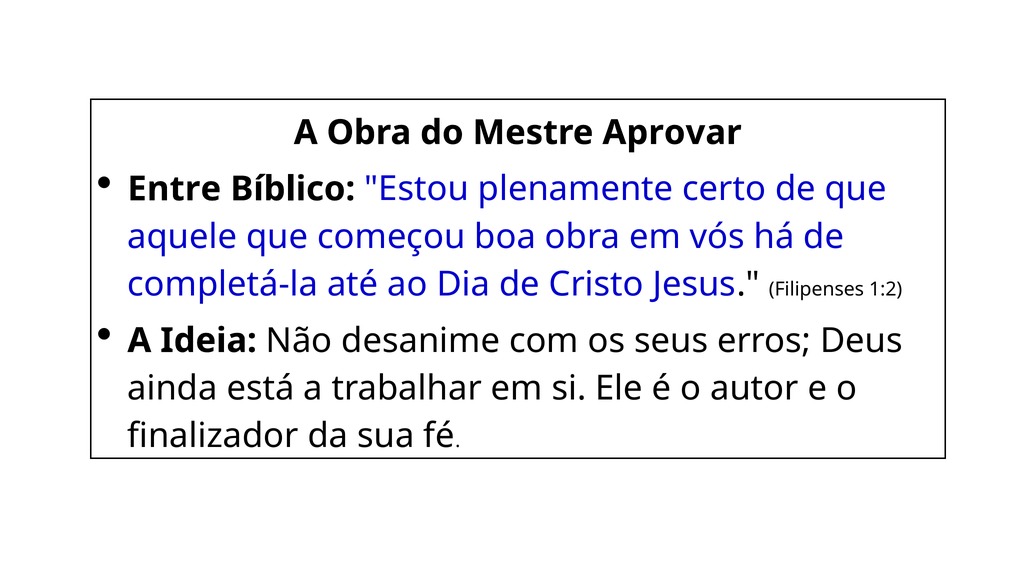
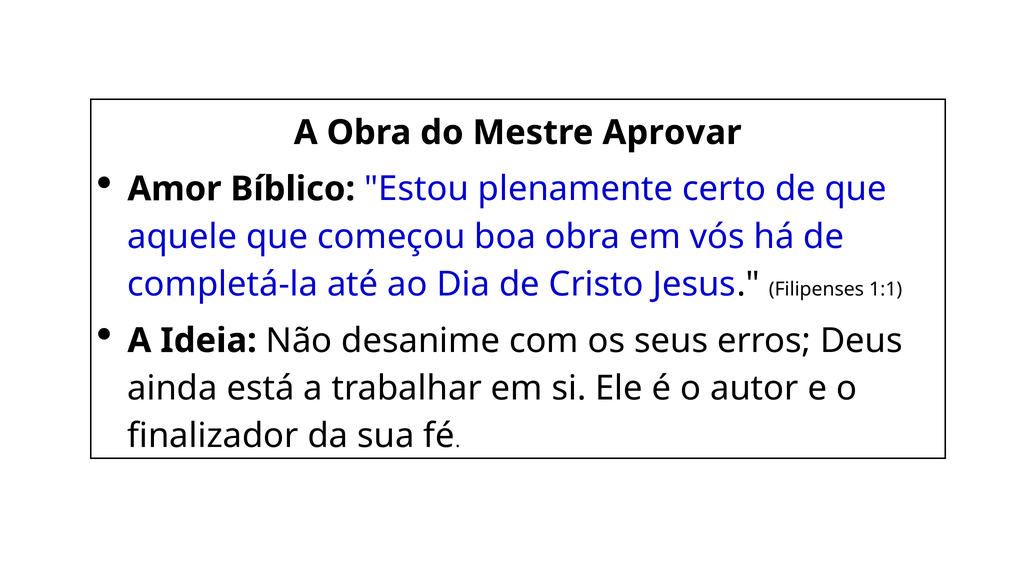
Entre: Entre -> Amor (174, 189)
1:2: 1:2 -> 1:1 (886, 289)
